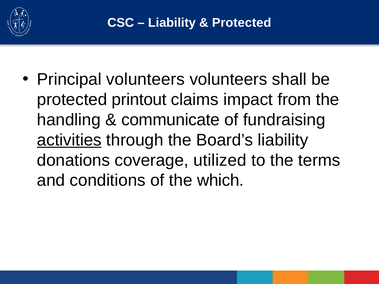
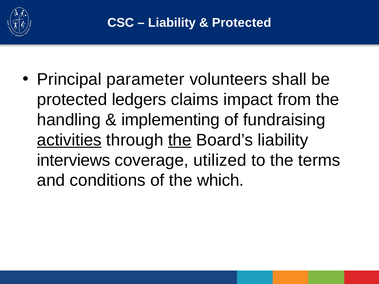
Principal volunteers: volunteers -> parameter (145, 80)
printout: printout -> ledgers (139, 100)
communicate: communicate -> implementing (171, 120)
the underline: none -> present (180, 140)
donations: donations -> interviews (74, 160)
